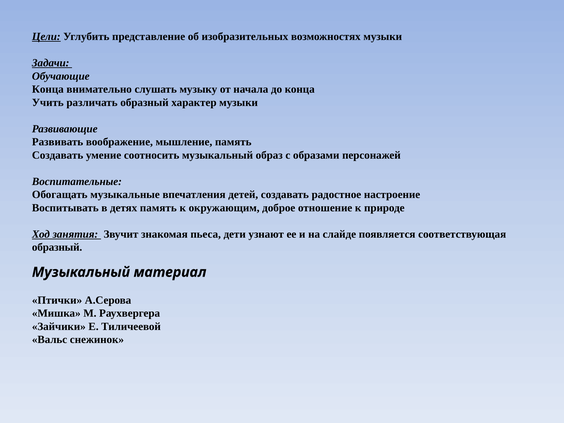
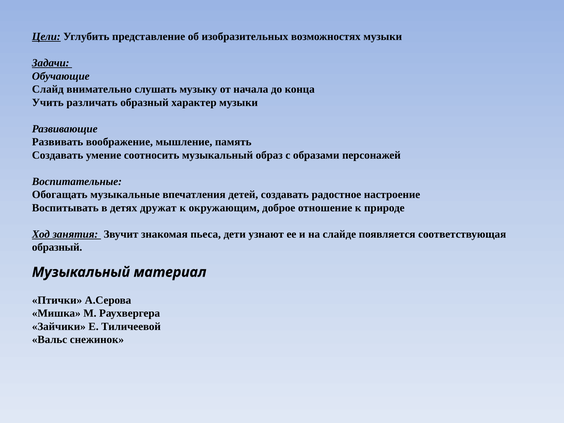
Конца: Конца -> Слайд (48, 89)
детях память: память -> дружат (158, 208)
